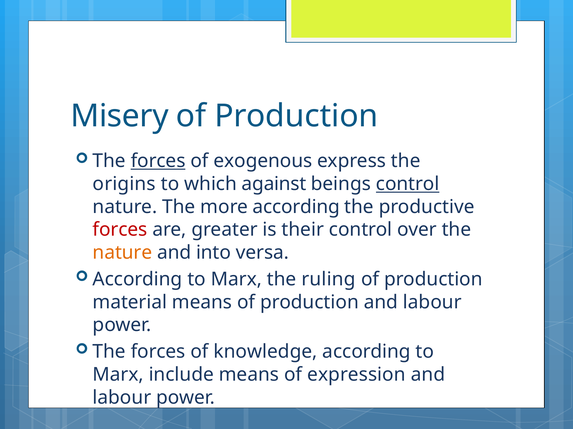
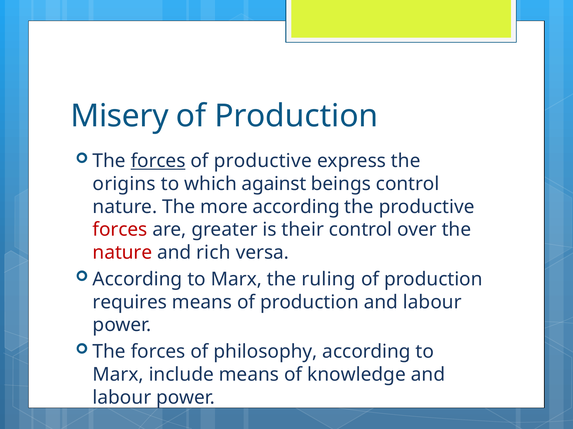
of exogenous: exogenous -> productive (263, 161)
control underline: present -> none (408, 184)
nature colour: orange -> red (122, 253)
into: into -> rich (213, 253)
material: material -> requires (130, 303)
knowledge: knowledge -> philosophy (265, 352)
expression: expression -> knowledge (356, 375)
